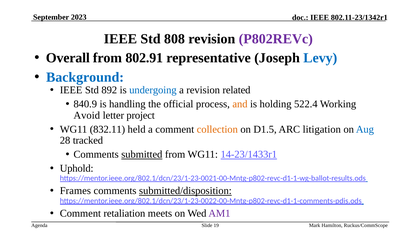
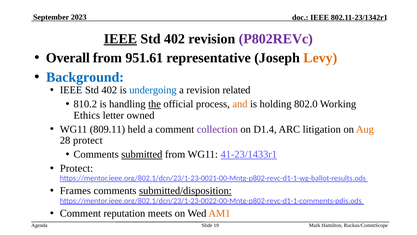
IEEE underline: none -> present (120, 39)
808: 808 -> 402 (174, 39)
802.91: 802.91 -> 951.61 (144, 58)
Levy colour: blue -> orange (320, 58)
892: 892 -> 402 (109, 90)
840.9: 840.9 -> 810.2 (85, 104)
the underline: none -> present (155, 104)
522.4: 522.4 -> 802.0 (306, 104)
Avoid: Avoid -> Ethics (87, 115)
project: project -> owned (141, 115)
832.11: 832.11 -> 809.11 (107, 129)
collection colour: orange -> purple (217, 129)
D1.5: D1.5 -> D1.4 (265, 129)
Aug colour: blue -> orange (365, 129)
28 tracked: tracked -> protect (88, 140)
14-23/1433r1: 14-23/1433r1 -> 41-23/1433r1 (249, 154)
Uphold: Uphold -> Protect (77, 168)
retaliation: retaliation -> reputation (124, 213)
AM1 colour: purple -> orange (219, 213)
